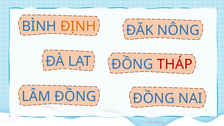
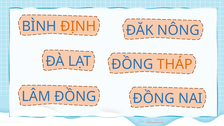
THÁP colour: red -> orange (175, 64)
